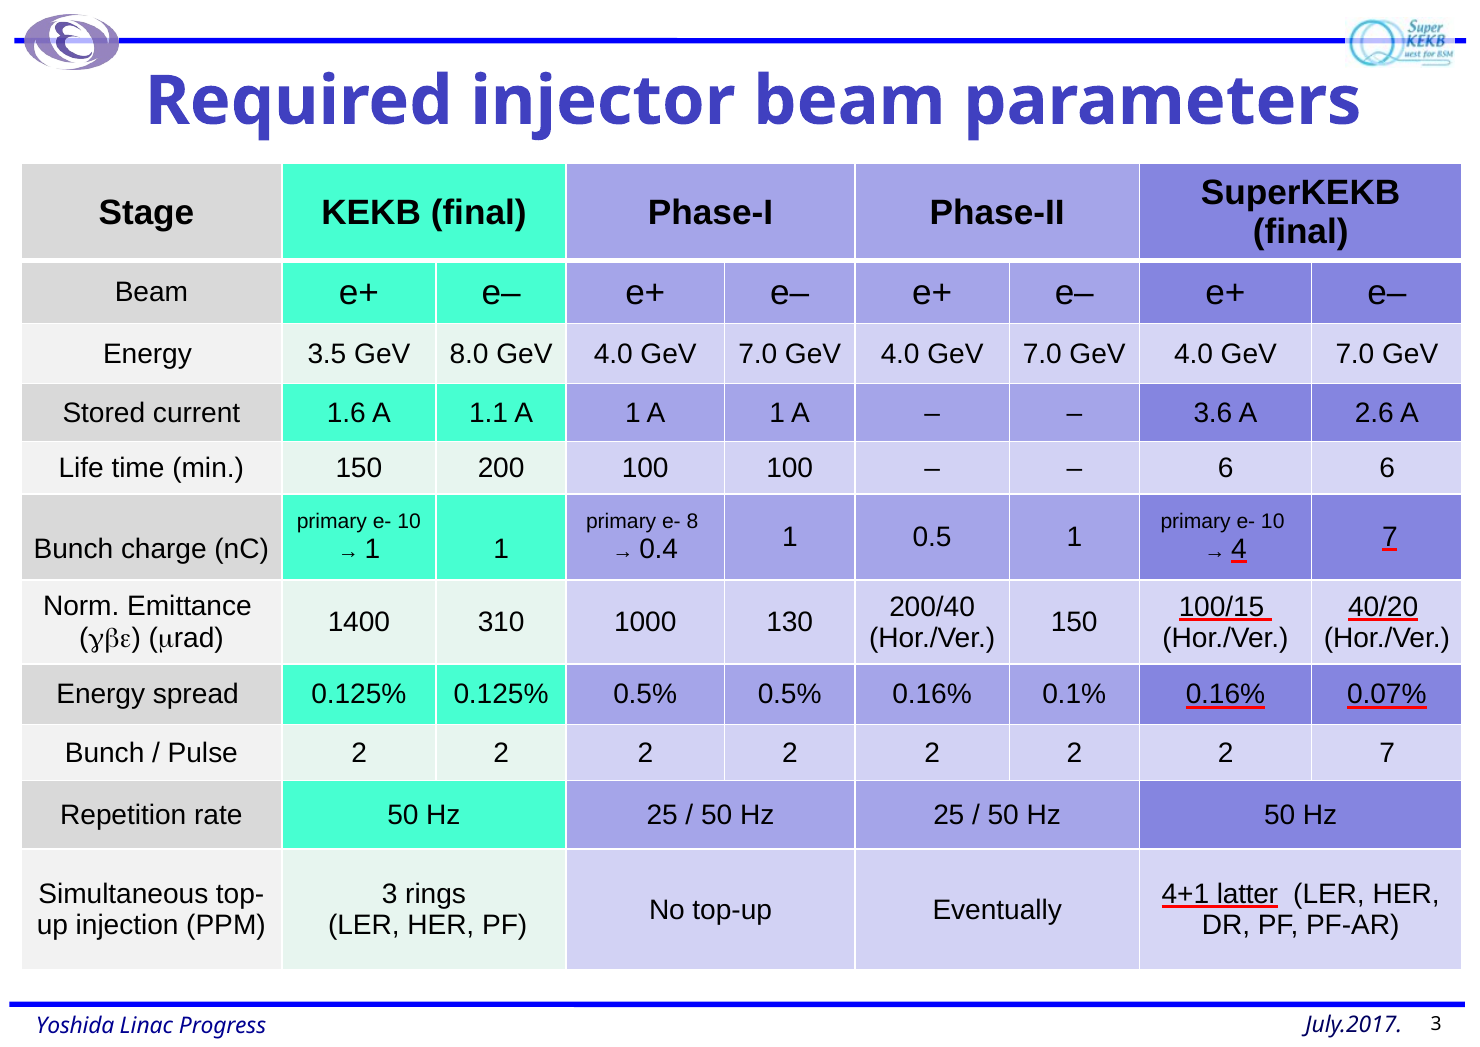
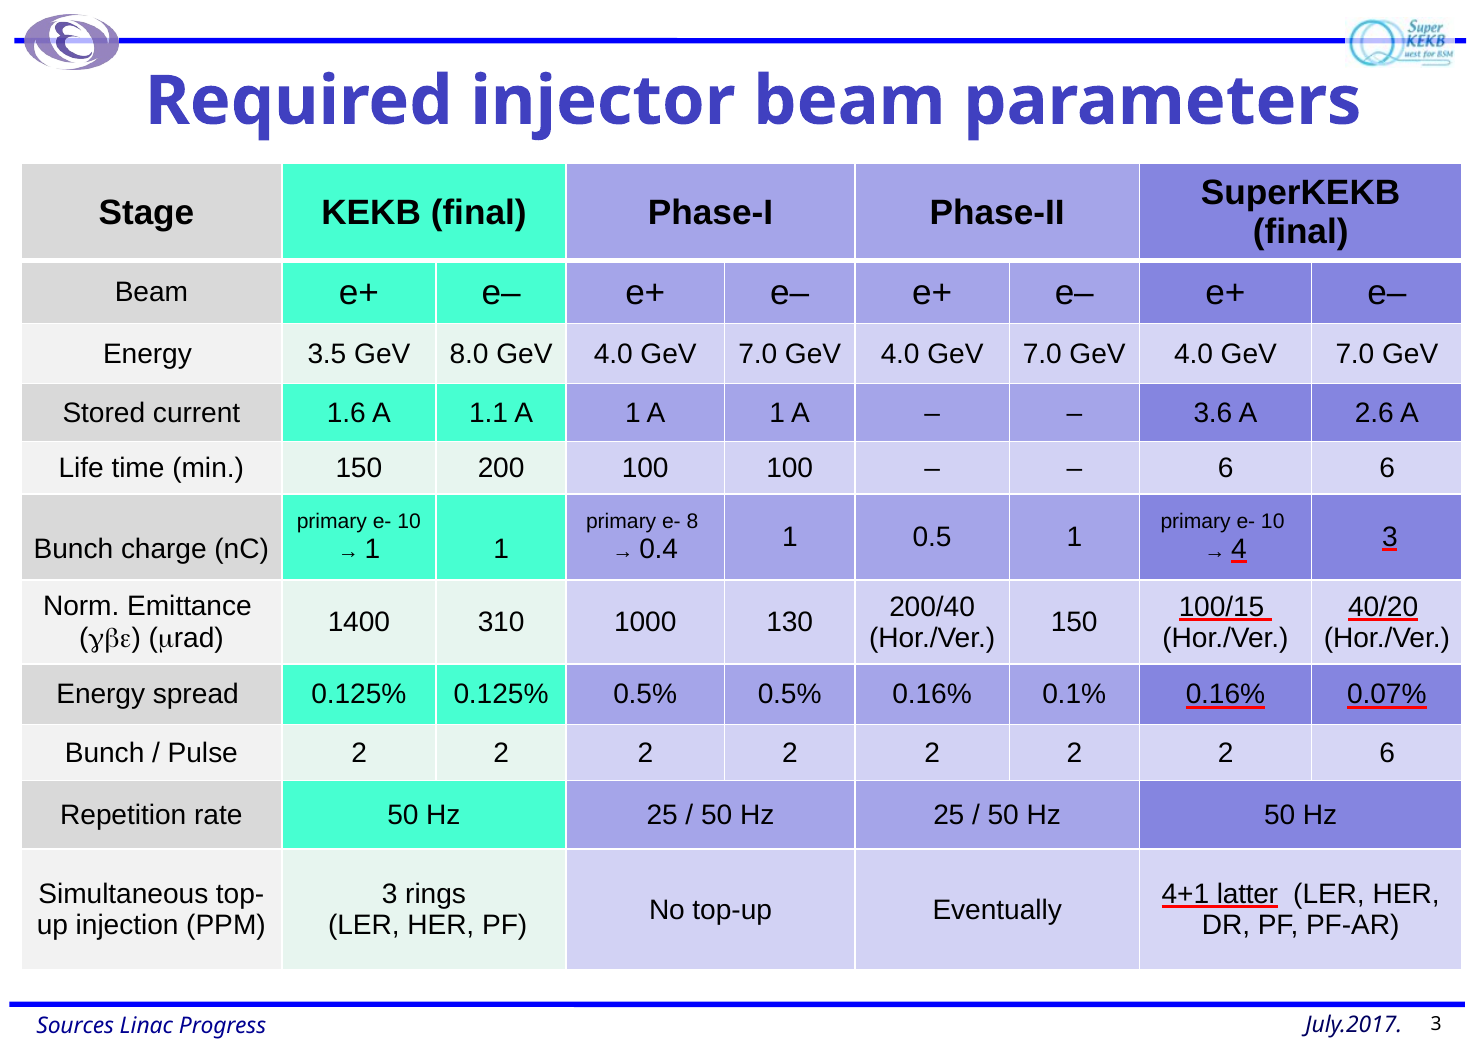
4 7: 7 -> 3 (1390, 537)
2 7: 7 -> 6 (1387, 753)
Yoshida: Yoshida -> Sources (75, 1026)
